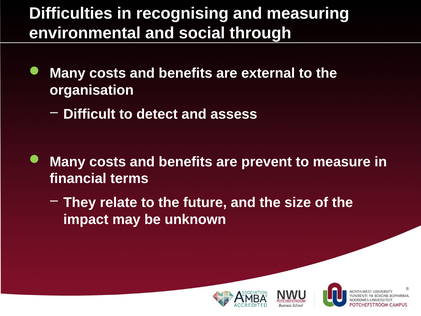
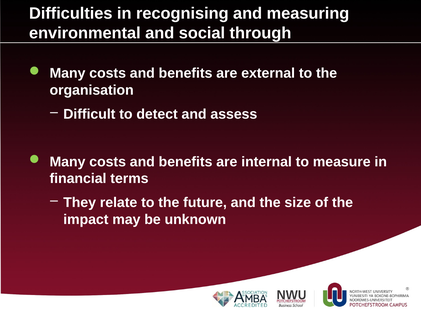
prevent: prevent -> internal (267, 162)
